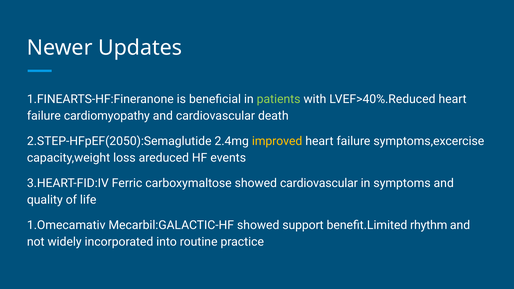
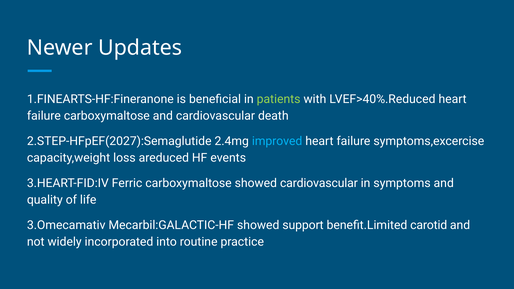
failure cardiomyopathy: cardiomyopathy -> carboxymaltose (107, 116)
2.STEP-HFpEF(2050):Semaglutide: 2.STEP-HFpEF(2050):Semaglutide -> 2.STEP-HFpEF(2027):Semaglutide (119, 141)
improved colour: yellow -> light blue (277, 141)
1.Omecamativ: 1.Omecamativ -> 3.Omecamativ (66, 225)
rhythm: rhythm -> carotid (429, 225)
